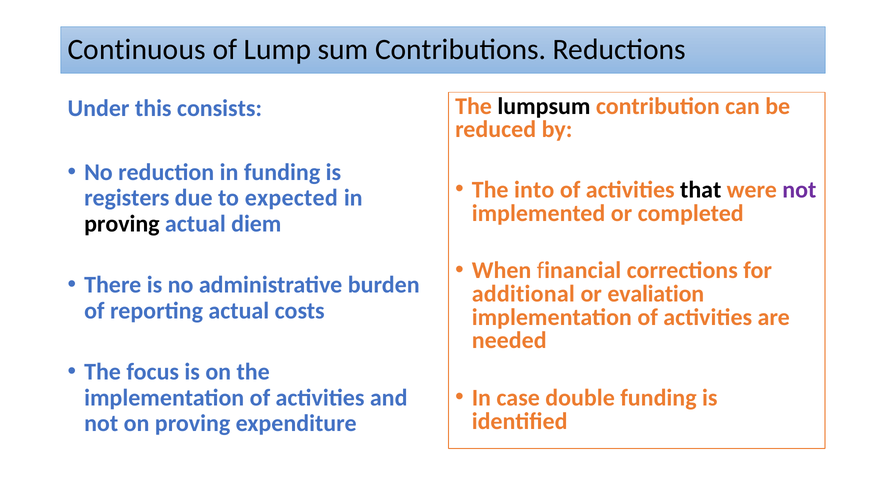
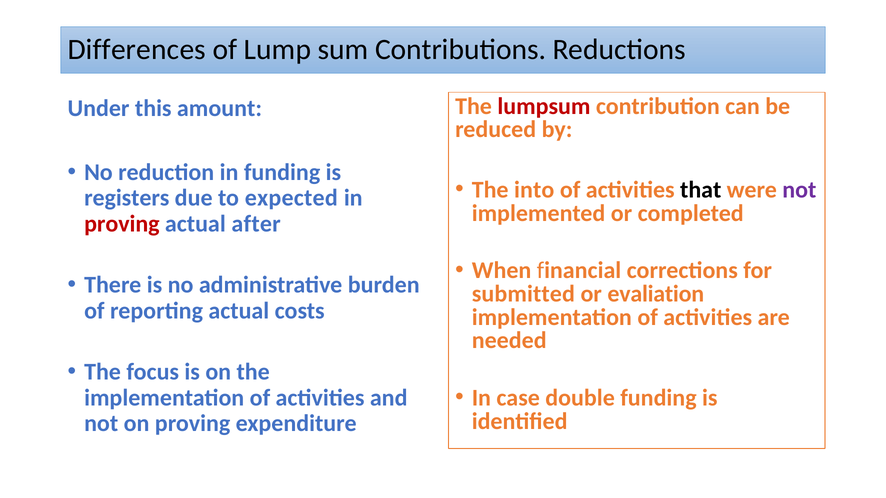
Continuous: Continuous -> Differences (137, 50)
lumpsum colour: black -> red (544, 106)
consists: consists -> amount (219, 108)
proving colour: black -> red (122, 224)
diem: diem -> after (256, 224)
additional: additional -> submitted (523, 294)
